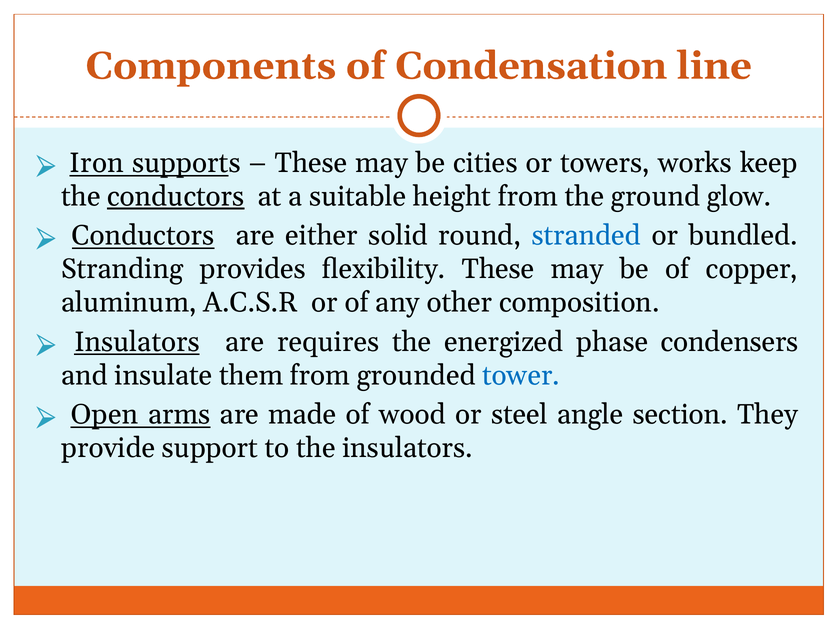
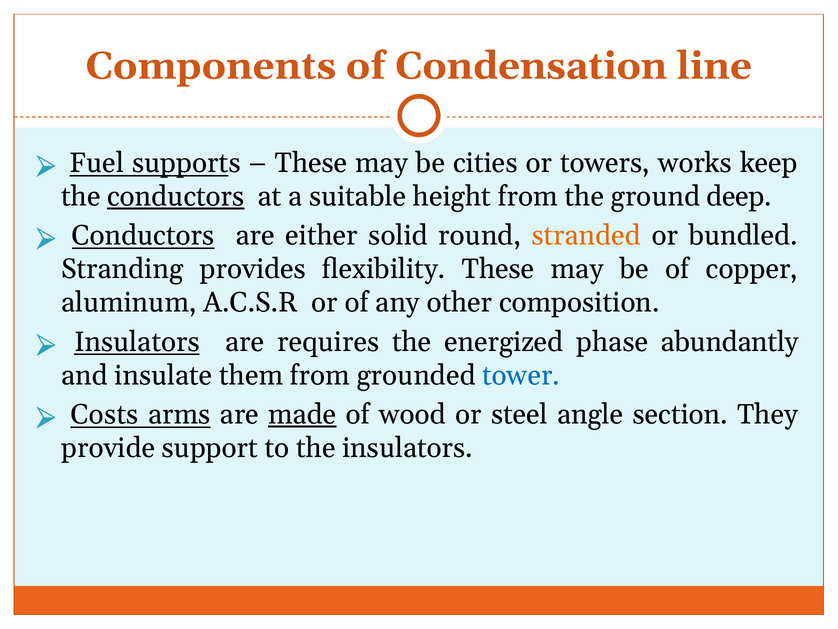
Iron: Iron -> Fuel (97, 163)
glow: glow -> deep (739, 196)
stranded colour: blue -> orange (586, 235)
condensers: condensers -> abundantly (730, 342)
Open: Open -> Costs (105, 414)
made underline: none -> present (302, 414)
